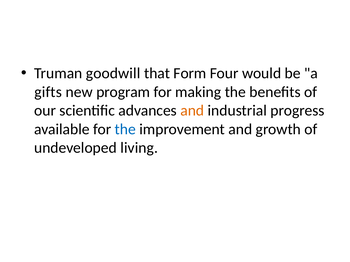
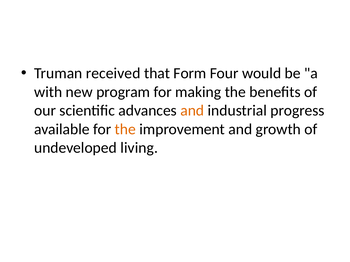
goodwill: goodwill -> received (113, 73)
gifts: gifts -> with (48, 92)
the colour: blue -> orange (125, 129)
